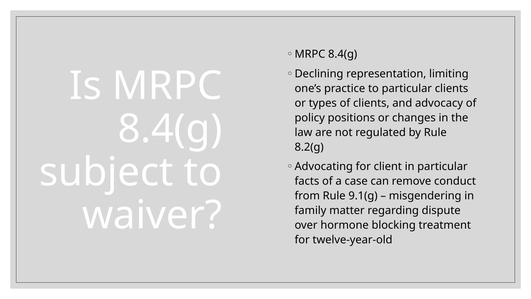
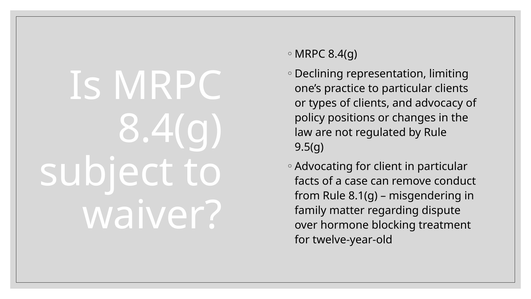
8.2(g: 8.2(g -> 9.5(g (309, 147)
9.1(g: 9.1(g -> 8.1(g (363, 196)
